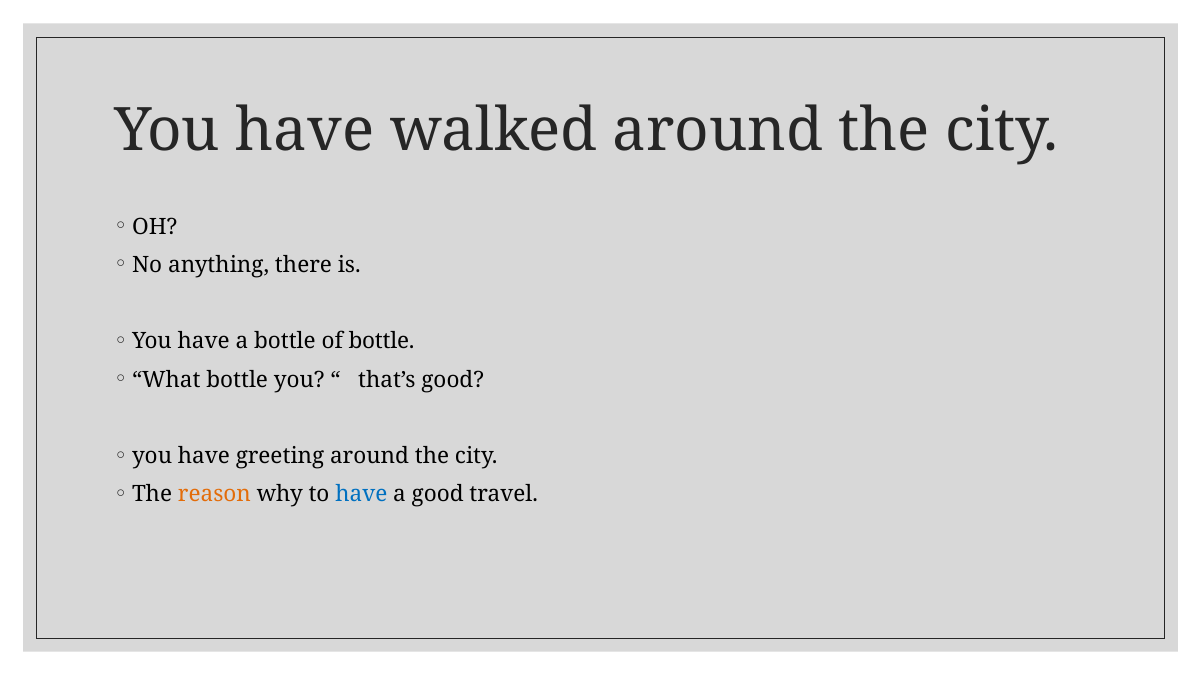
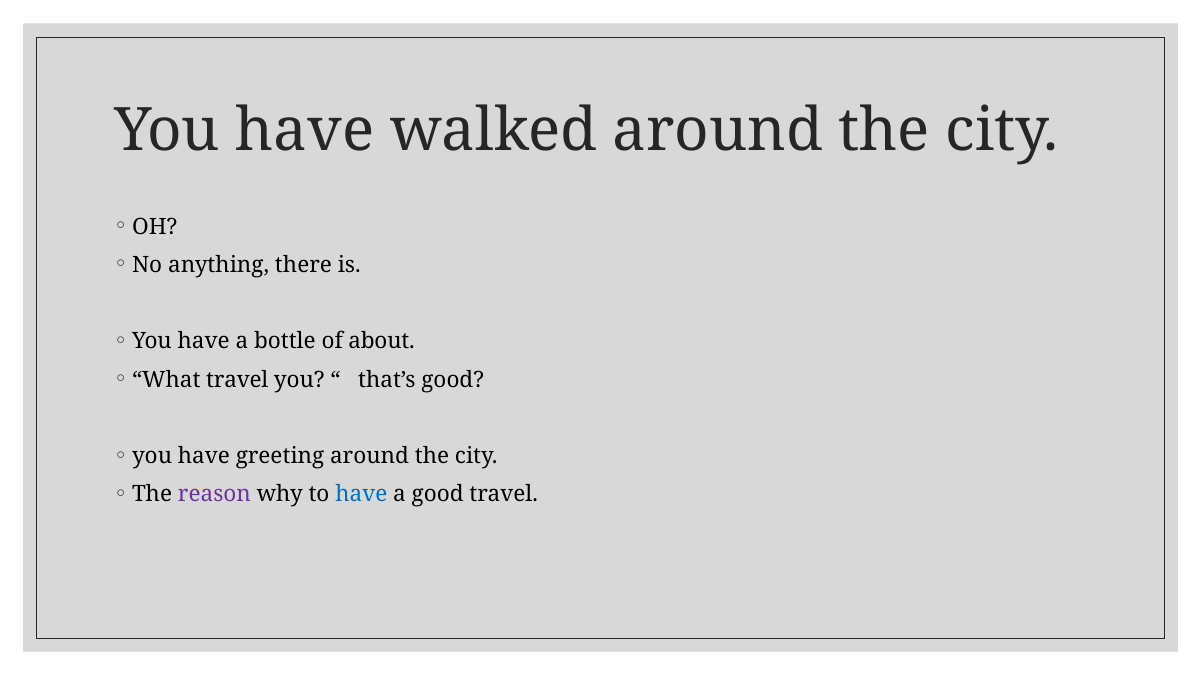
of bottle: bottle -> about (382, 342)
What bottle: bottle -> travel (237, 380)
reason colour: orange -> purple (214, 495)
